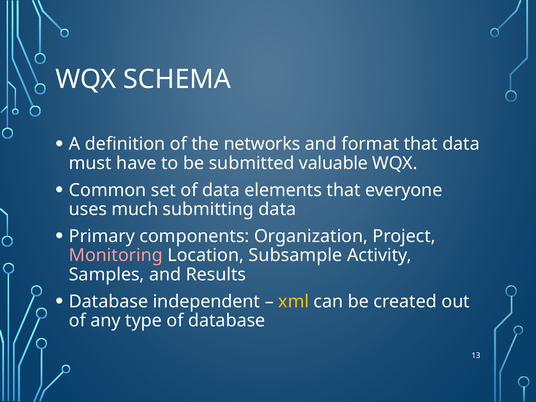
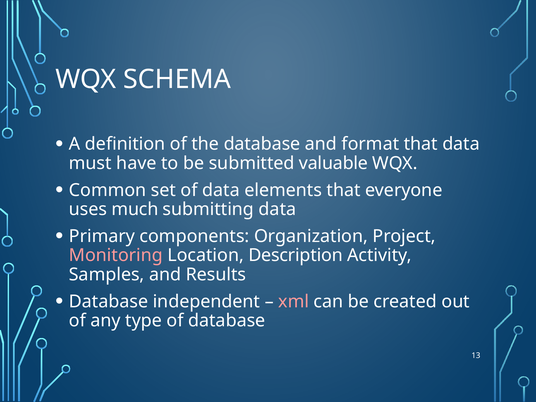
the networks: networks -> database (262, 144)
Subsample: Subsample -> Description (296, 255)
xml colour: yellow -> pink (294, 301)
